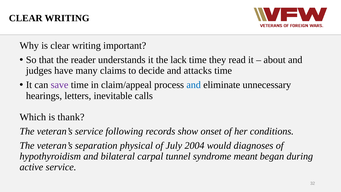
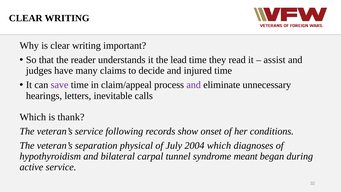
lack: lack -> lead (179, 60)
about: about -> assist (275, 60)
attacks: attacks -> injured (198, 71)
and colour: blue -> purple (194, 85)
2004 would: would -> which (219, 146)
